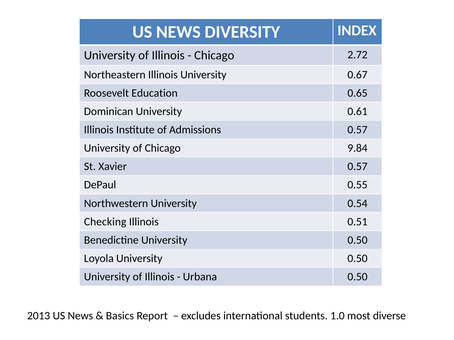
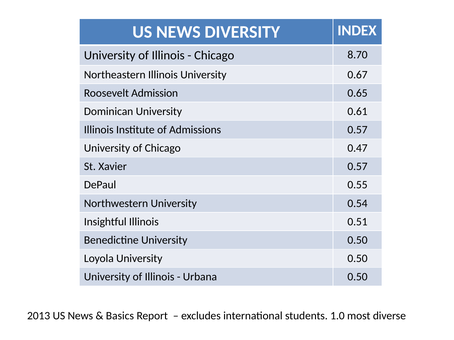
2.72: 2.72 -> 8.70 (358, 55)
Education: Education -> Admission (155, 93)
9.84: 9.84 -> 0.47 (358, 148)
Checking: Checking -> Insightful (105, 222)
